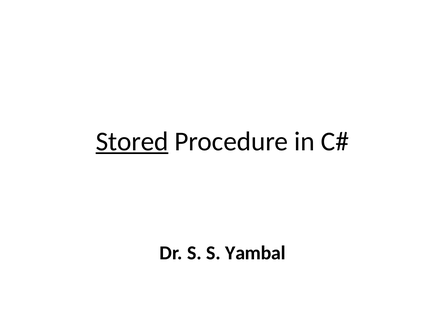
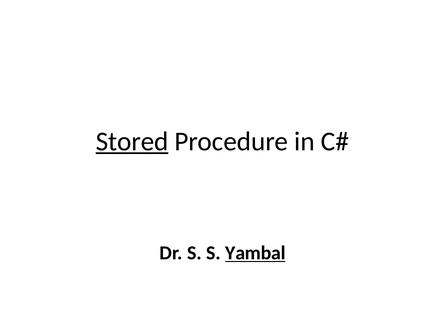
Yambal underline: none -> present (255, 253)
